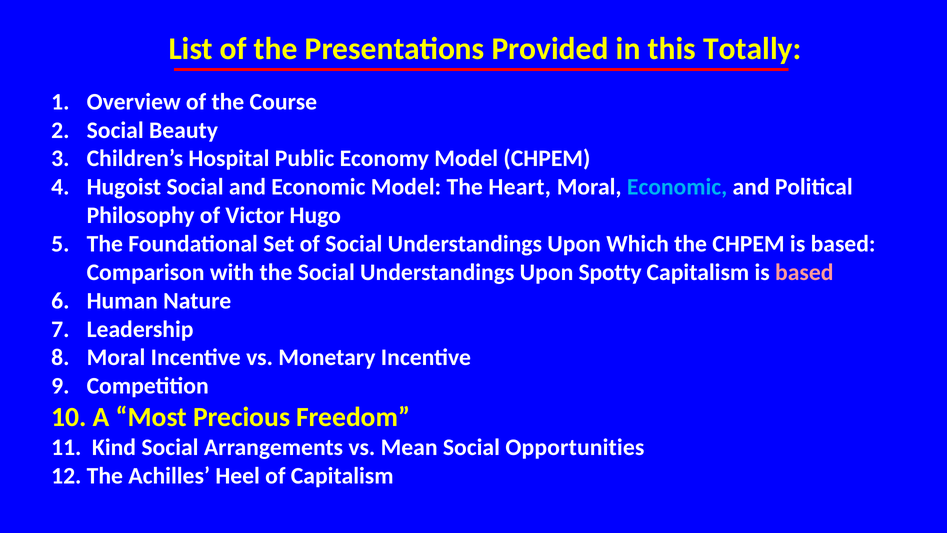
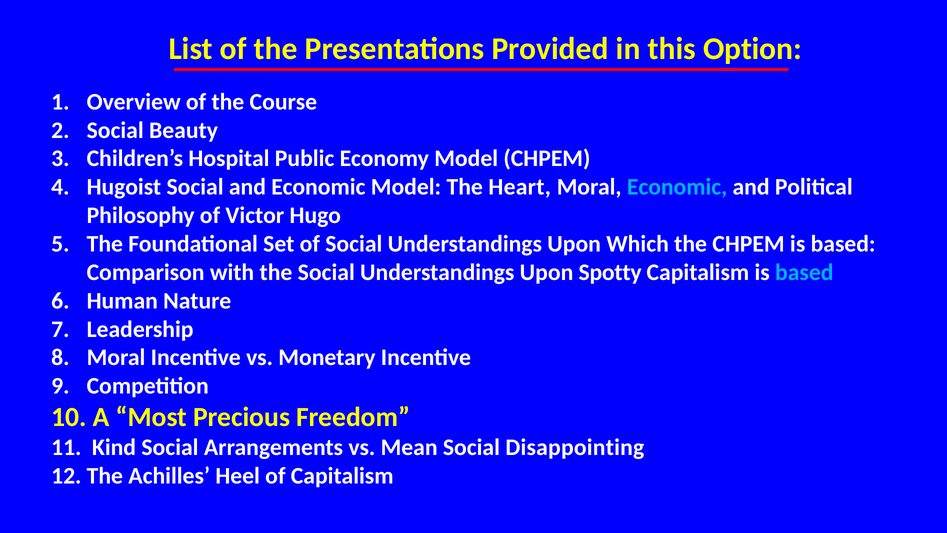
Totally: Totally -> Option (752, 49)
based colour: pink -> light blue (804, 272)
Opportunities: Opportunities -> Disappointing (575, 447)
